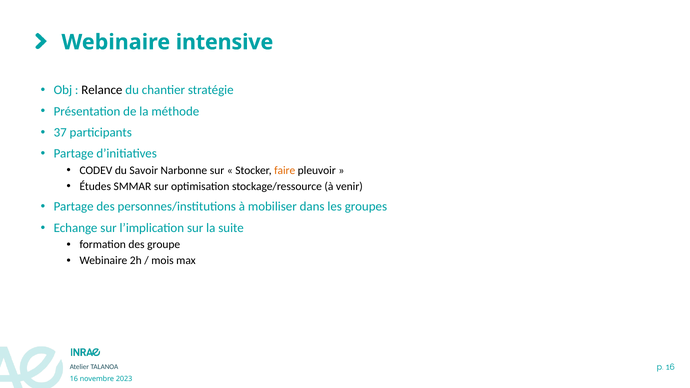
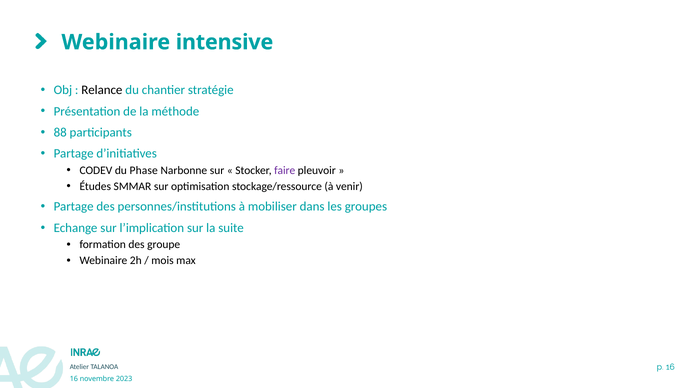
37: 37 -> 88 (60, 132)
Savoir: Savoir -> Phase (144, 170)
faire colour: orange -> purple (285, 170)
